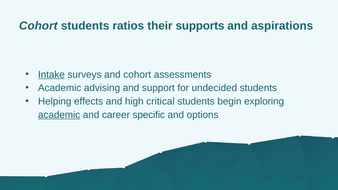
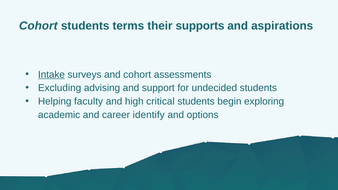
ratios: ratios -> terms (128, 26)
Academic: Academic -> Excluding (60, 88)
effects: effects -> faculty (89, 101)
academic underline: present -> none (59, 115)
specific: specific -> identify (149, 115)
